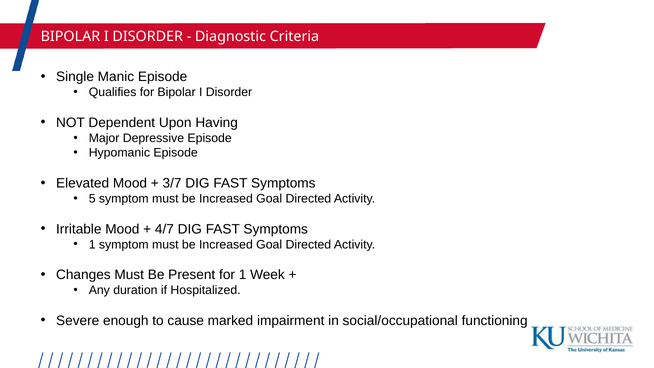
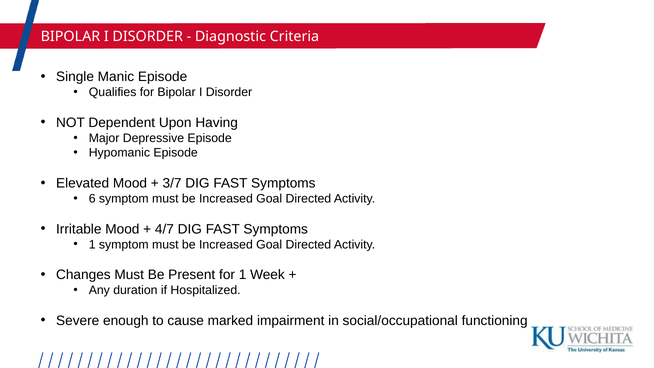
5: 5 -> 6 (92, 199)
